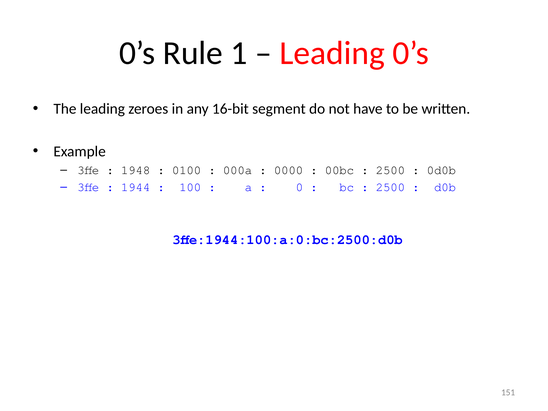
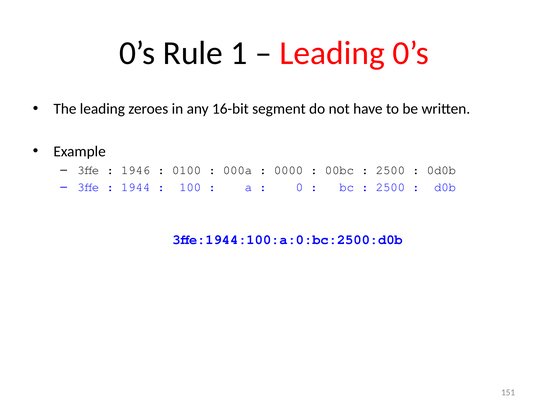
1948: 1948 -> 1946 (136, 170)
